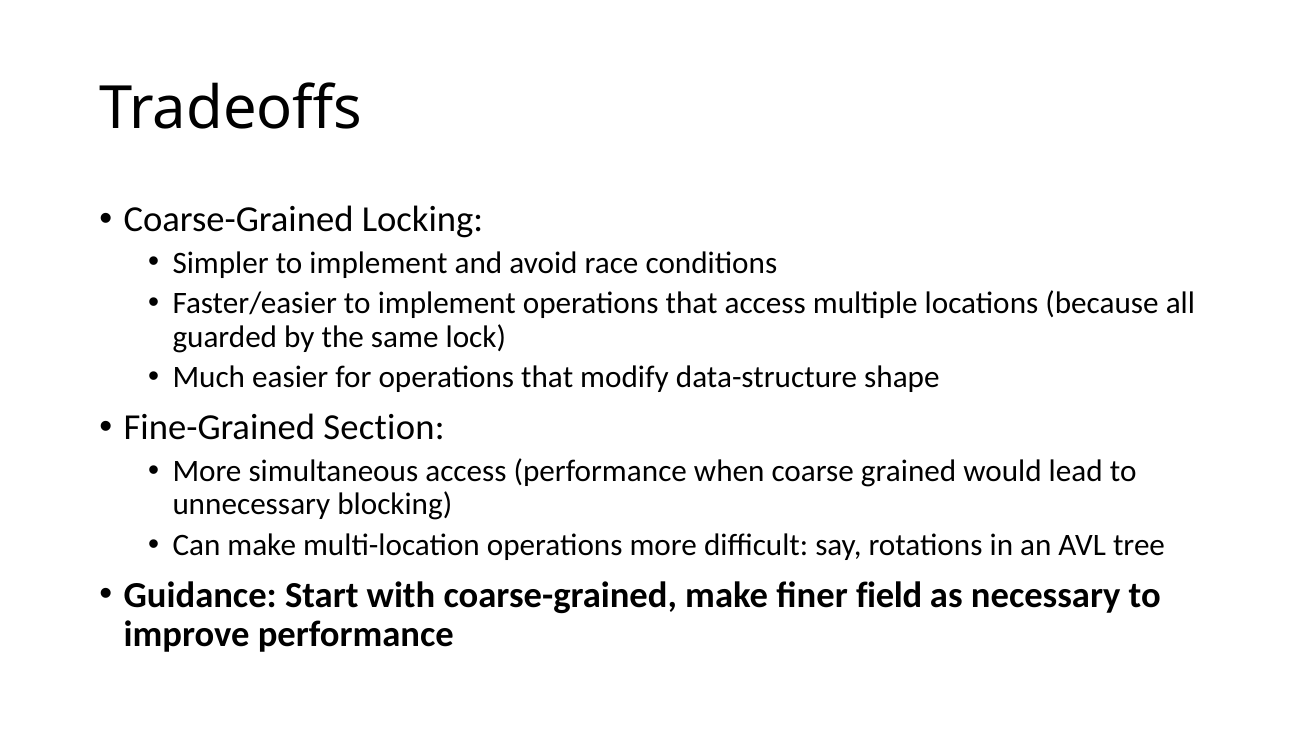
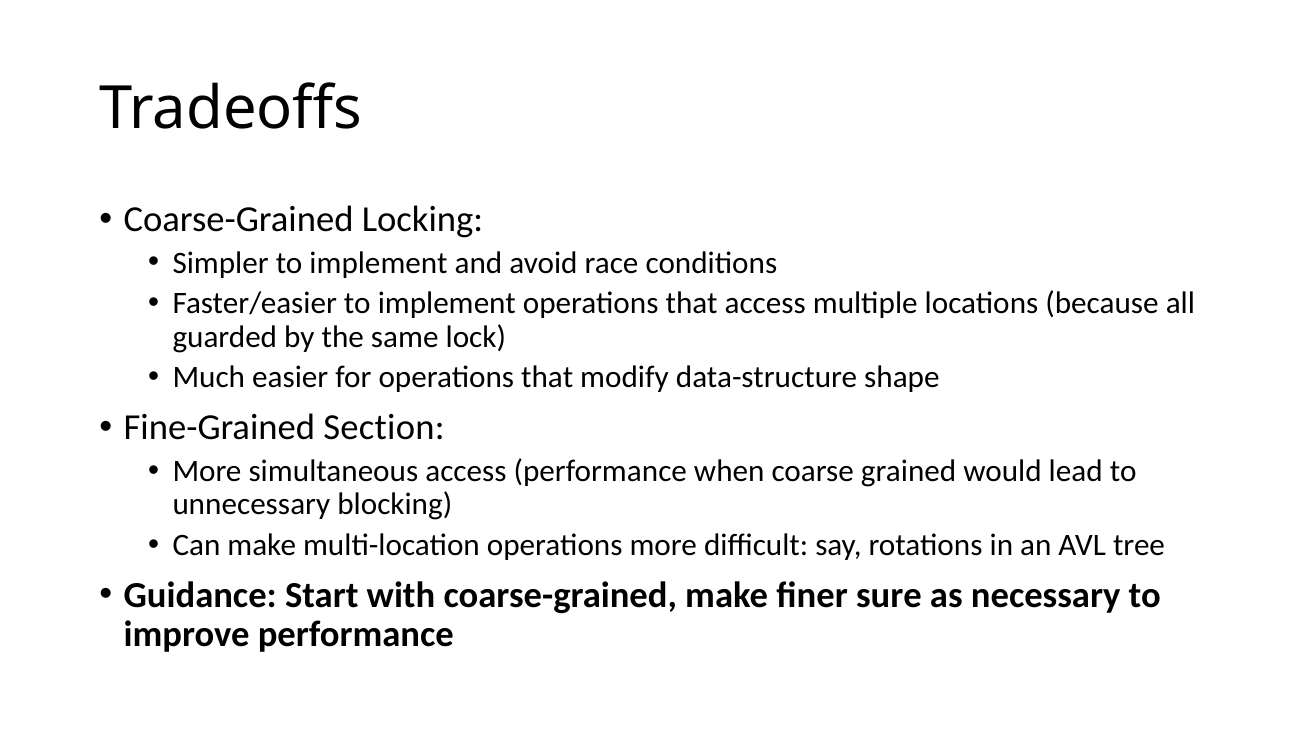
field: field -> sure (889, 595)
